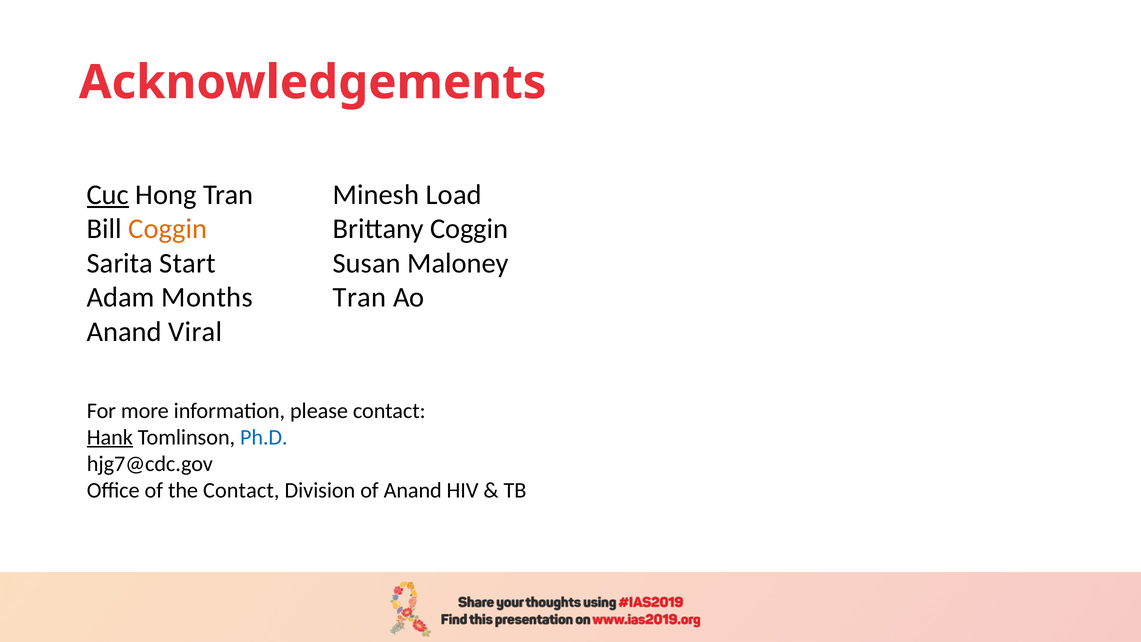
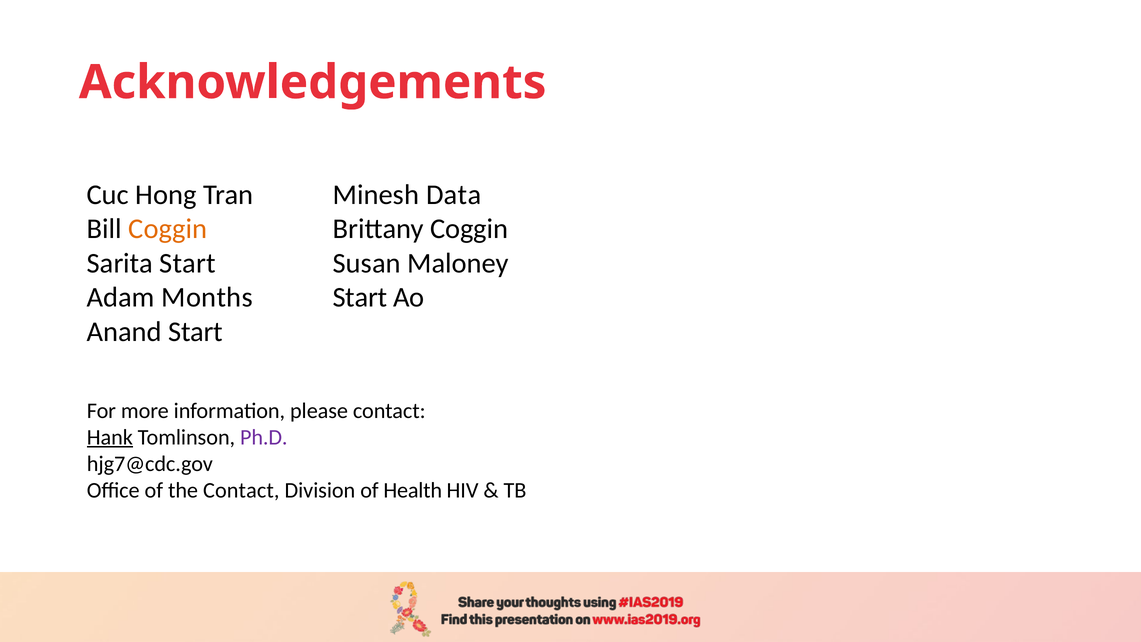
Cuc underline: present -> none (108, 195)
Load: Load -> Data (454, 195)
Tran: Tran -> Start (360, 297)
Anand Viral: Viral -> Start (196, 332)
Ph.D colour: blue -> purple (264, 437)
of Anand: Anand -> Health (413, 490)
